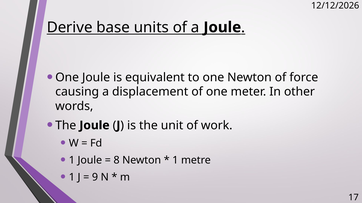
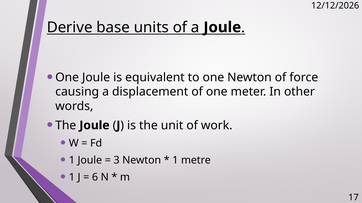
8: 8 -> 3 (117, 161)
9: 9 -> 6 (95, 178)
